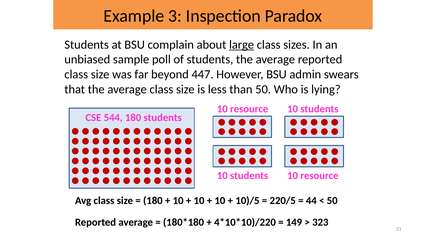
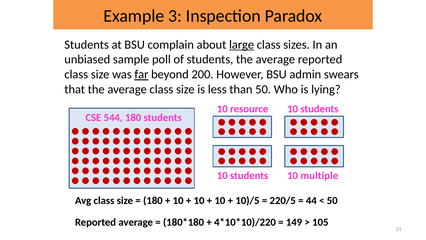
far underline: none -> present (141, 74)
447: 447 -> 200 (203, 74)
10 students 10 resource: resource -> multiple (319, 175)
323: 323 -> 105 (320, 222)
